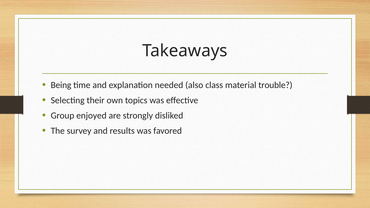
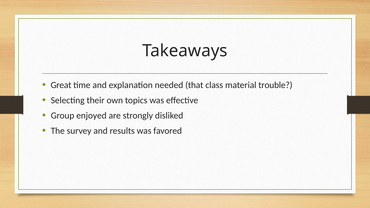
Being: Being -> Great (61, 85)
also: also -> that (194, 85)
